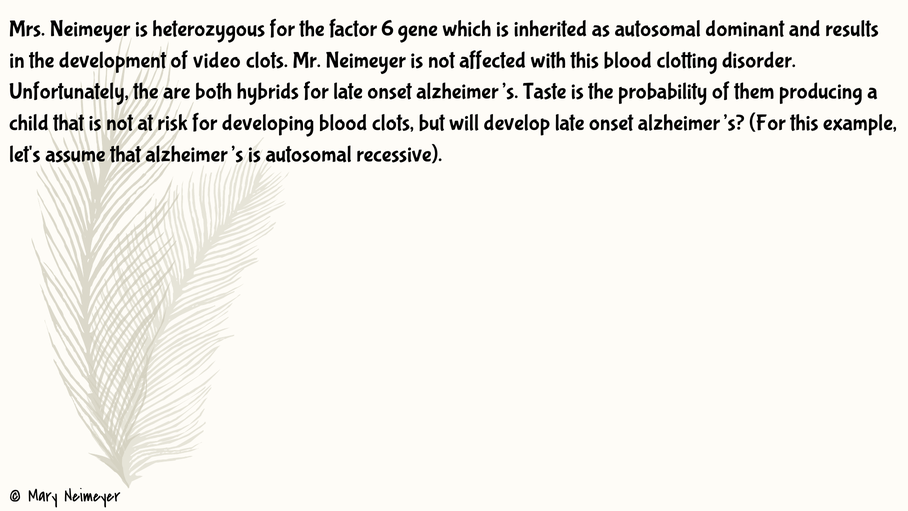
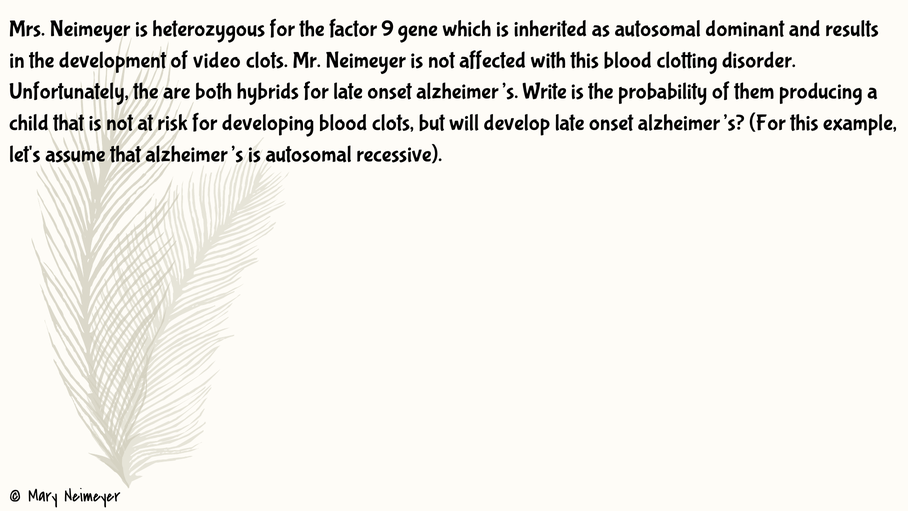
6: 6 -> 9 (387, 28)
Taste: Taste -> Write (545, 91)
